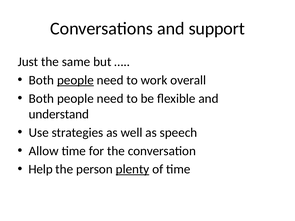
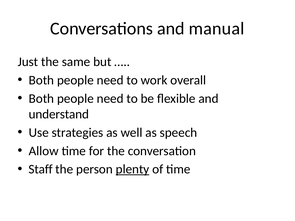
support: support -> manual (217, 29)
people underline: present -> none (75, 80)
Help: Help -> Staff (41, 169)
